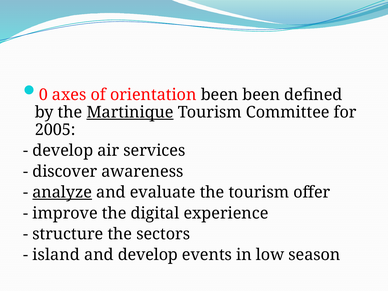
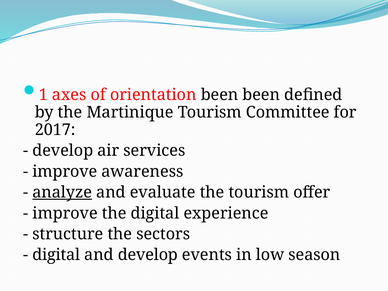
0: 0 -> 1 (43, 95)
Martinique underline: present -> none (130, 112)
2005: 2005 -> 2017 (55, 130)
discover: discover -> improve (65, 171)
island: island -> digital (56, 255)
